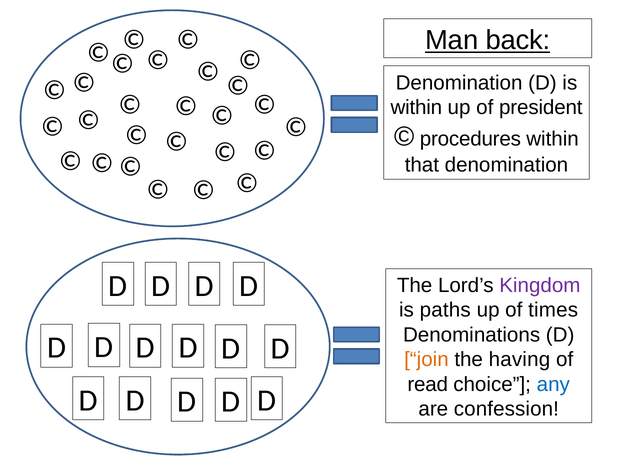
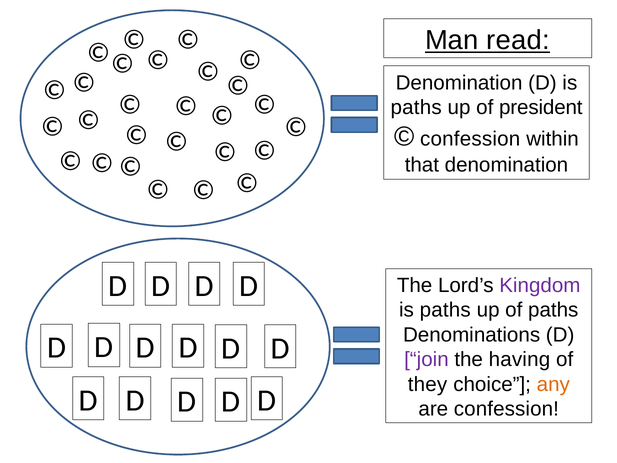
back: back -> read (518, 40)
within: within -> paths (416, 107)
procedures: procedures -> confession (470, 139)
of times: times -> paths (553, 310)
join colour: orange -> purple (426, 359)
read: read -> they (428, 384)
any colour: blue -> orange (553, 384)
